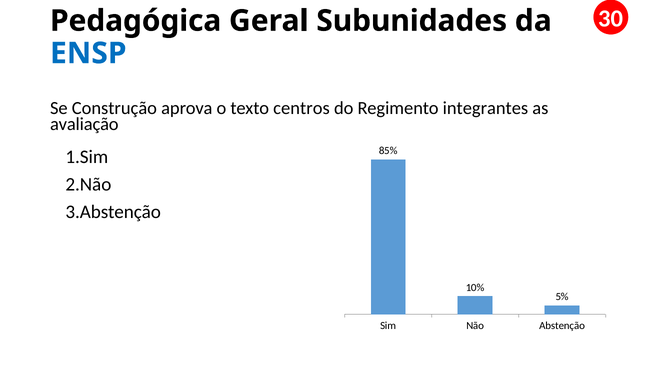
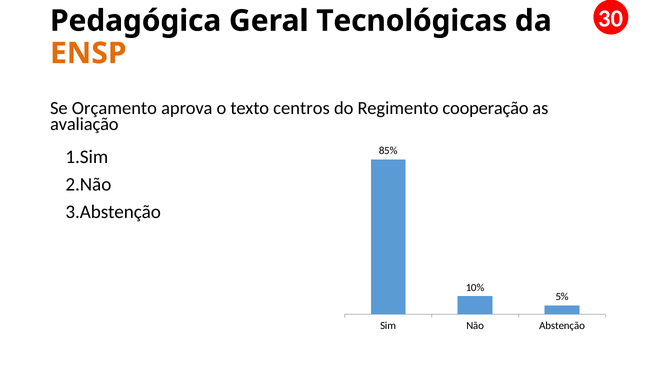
Subunidades: Subunidades -> Tecnológicas (412, 21)
ENSP colour: blue -> orange (88, 53)
Construção: Construção -> Orçamento (114, 108)
integrantes: integrantes -> cooperação (486, 108)
